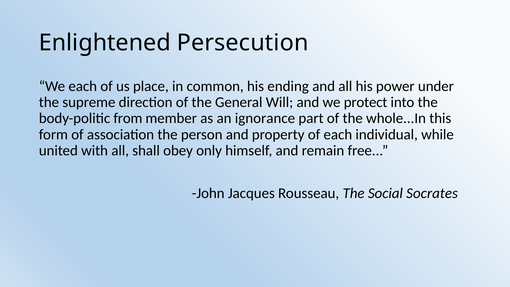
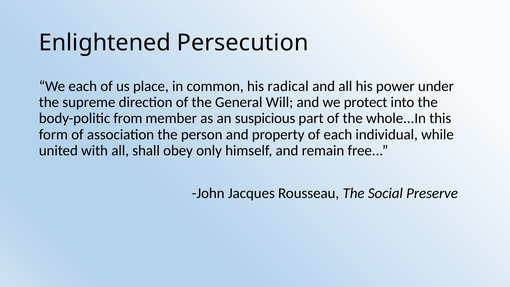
ending: ending -> radical (288, 86)
ignorance: ignorance -> suspicious (265, 118)
Socrates: Socrates -> Preserve (432, 193)
